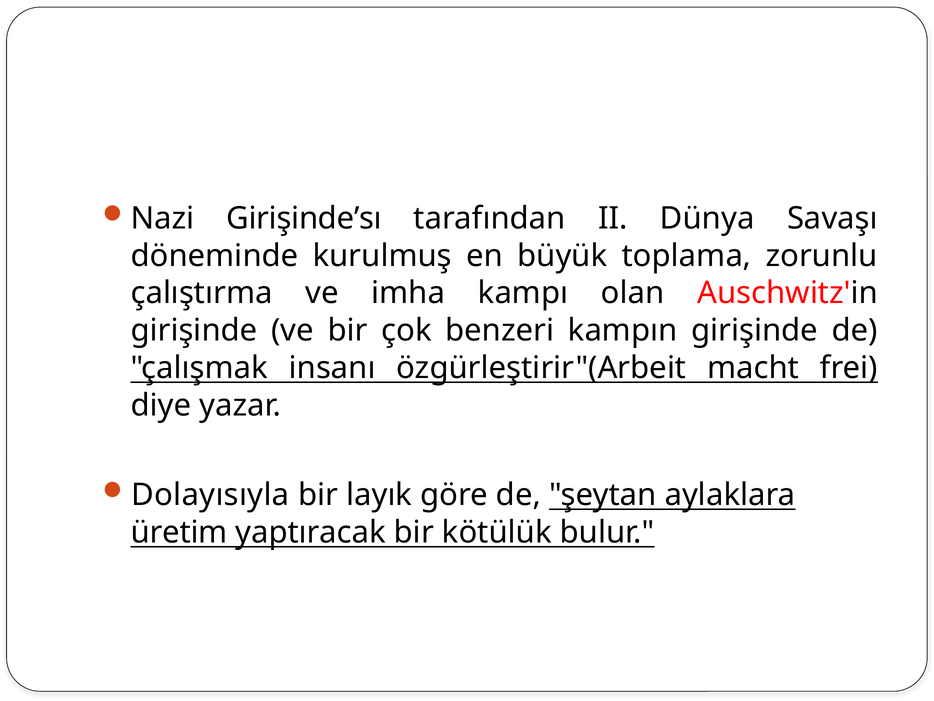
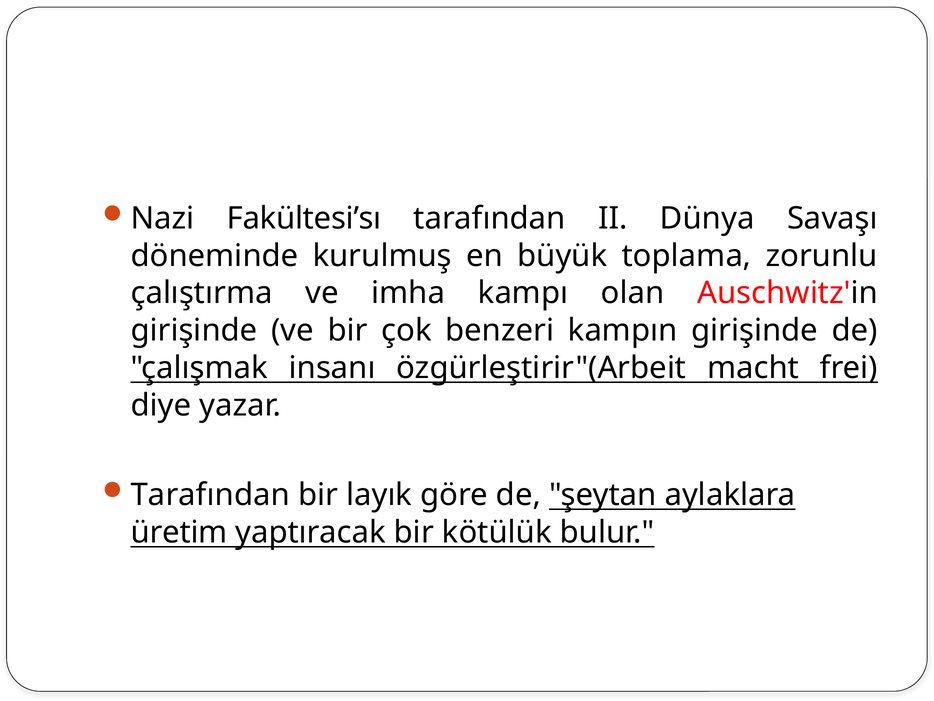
Girişinde’sı: Girişinde’sı -> Fakültesi’sı (304, 218)
Dolayısıyla: Dolayısıyla -> Tarafından (210, 495)
